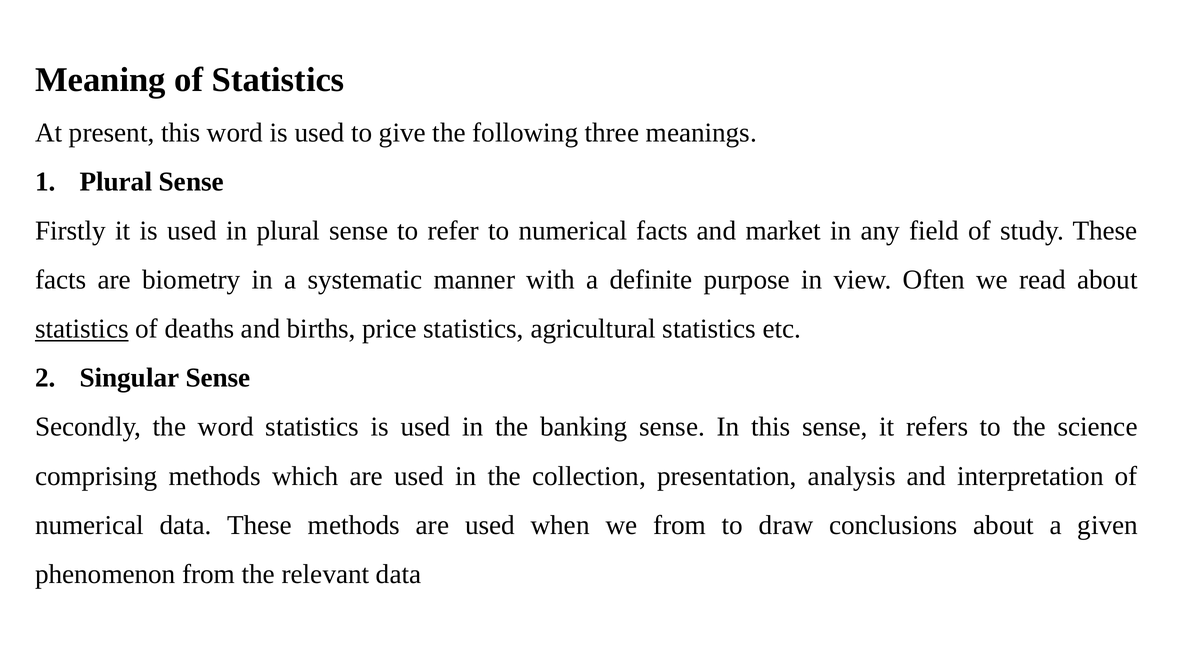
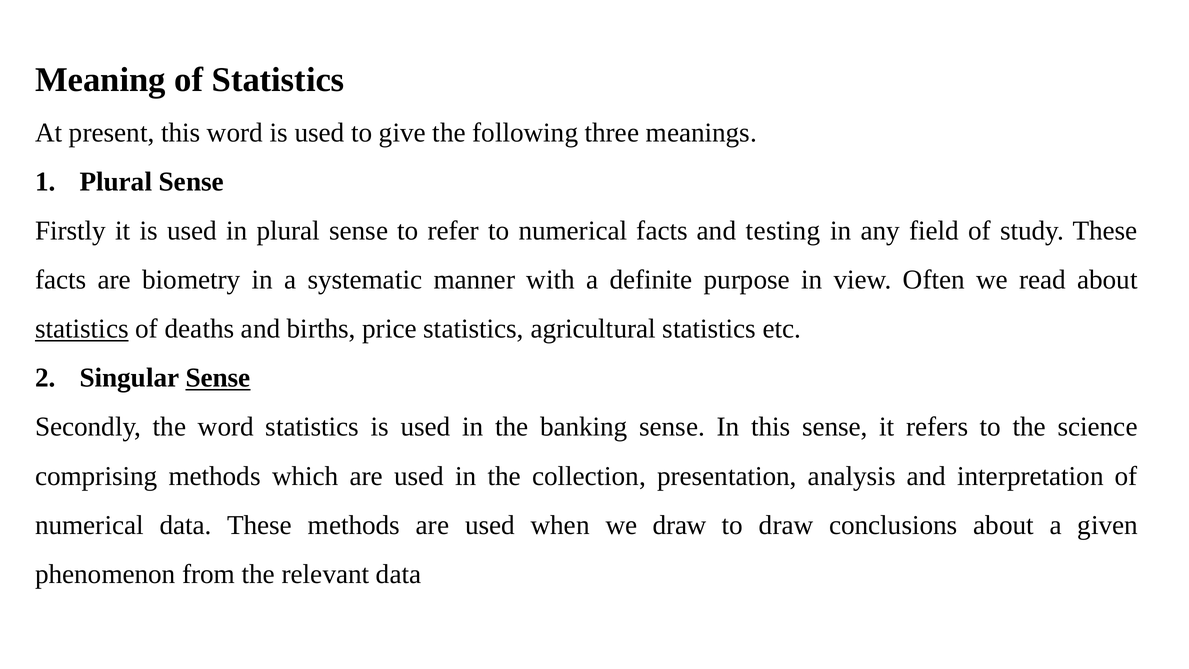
market: market -> testing (783, 231)
Sense underline: none -> present (218, 378)
we from: from -> draw (680, 525)
